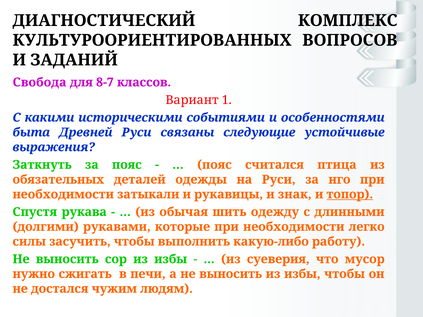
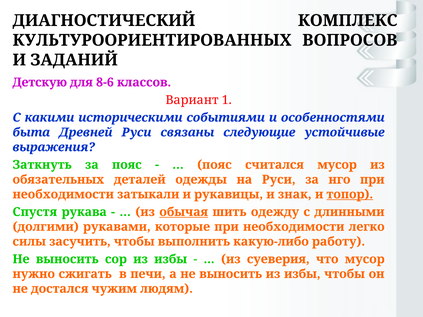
Свобода: Свобода -> Детскую (40, 82)
8-7: 8-7 -> 8-6 (105, 82)
считался птица: птица -> мусор (337, 165)
обычая underline: none -> present (184, 212)
